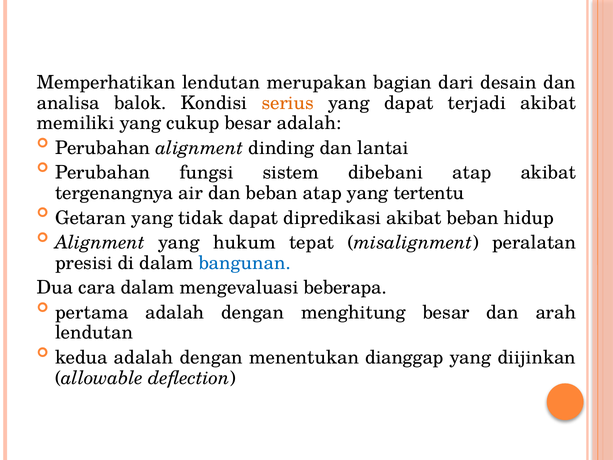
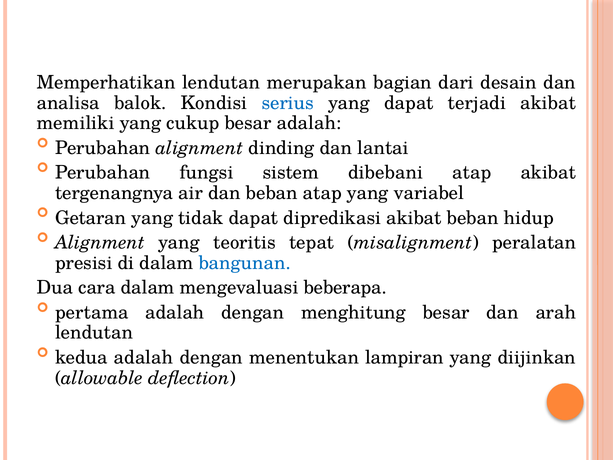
serius colour: orange -> blue (288, 103)
tertentu: tertentu -> variabel (429, 193)
hukum: hukum -> teoritis (244, 243)
dianggap: dianggap -> lampiran (404, 357)
